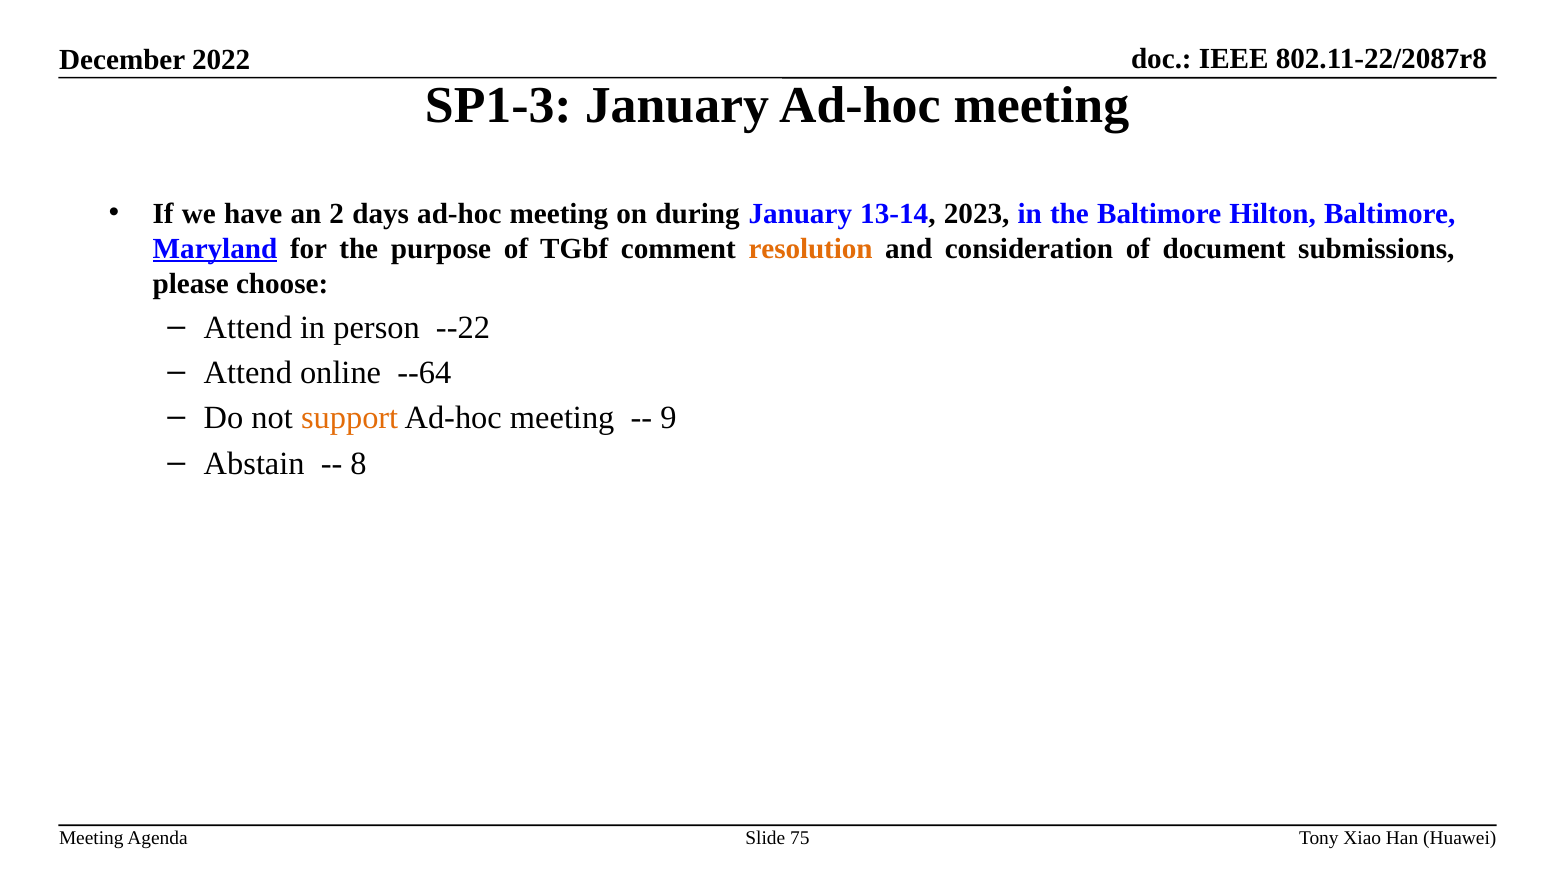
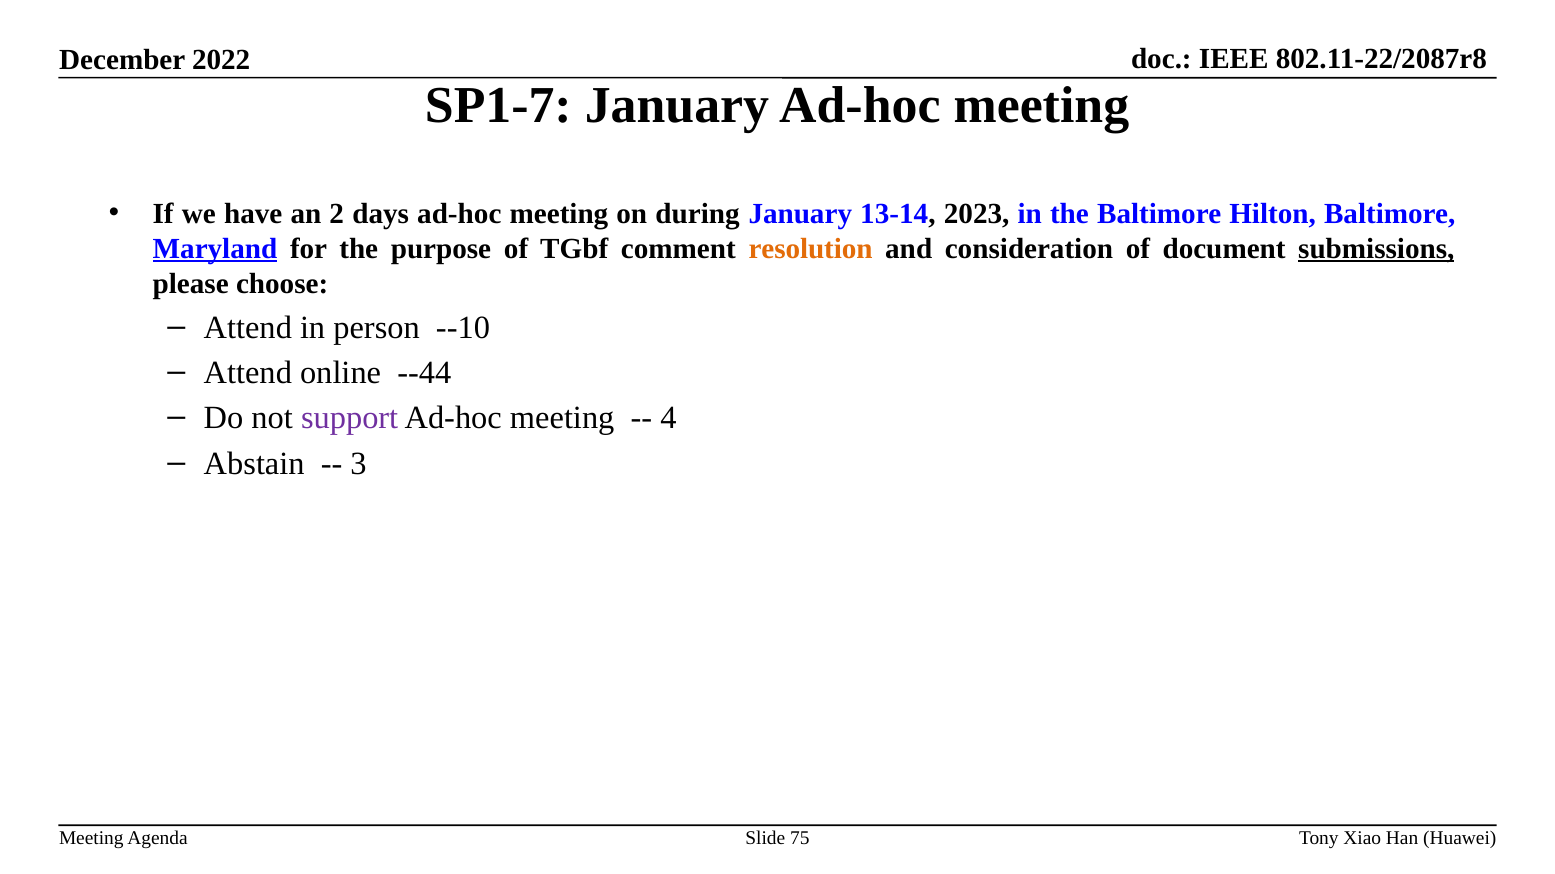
SP1-3: SP1-3 -> SP1-7 (498, 106)
submissions underline: none -> present (1376, 249)
--22: --22 -> --10 (463, 328)
--64: --64 -> --44 (424, 373)
support colour: orange -> purple (350, 418)
9: 9 -> 4 (668, 418)
8: 8 -> 3 (358, 464)
